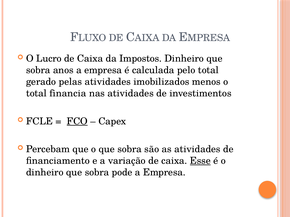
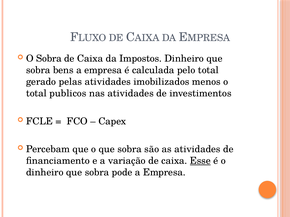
O Lucro: Lucro -> Sobra (49, 59)
anos: anos -> bens (63, 70)
financia: financia -> publicos (68, 93)
FCO underline: present -> none (77, 121)
